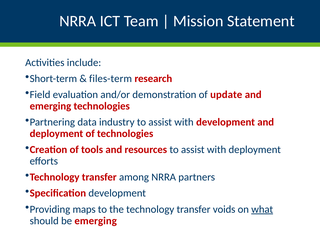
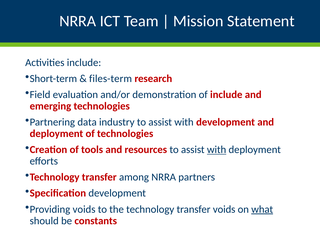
of update: update -> include (226, 95)
with underline: none -> present (217, 150)
Providing maps: maps -> voids (84, 209)
be emerging: emerging -> constants (96, 221)
